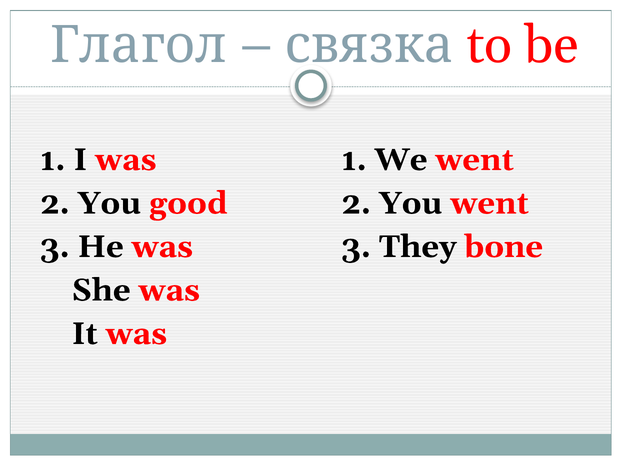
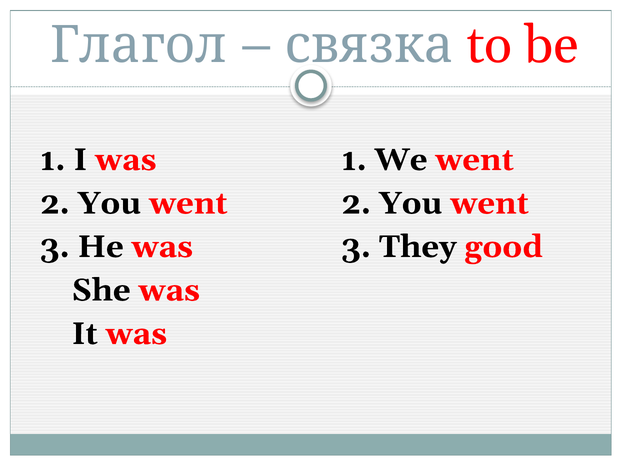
good: good -> went (188, 203)
bone: bone -> good (504, 247)
